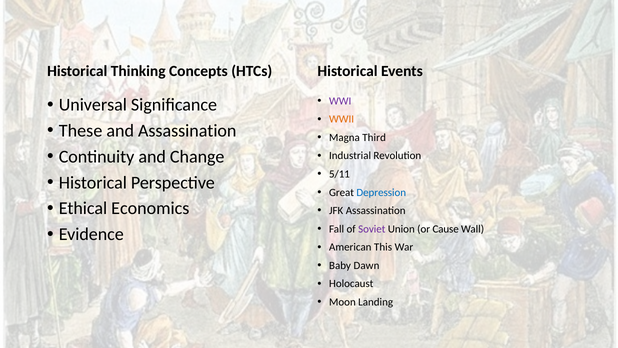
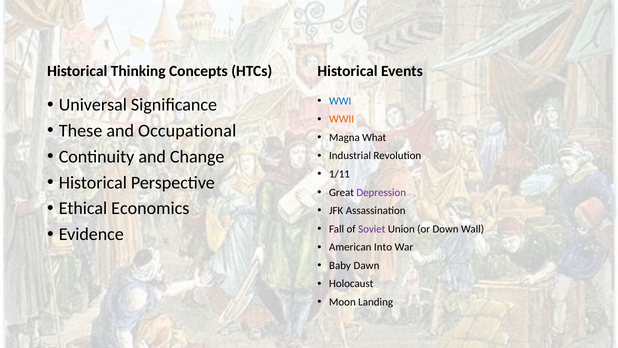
WWI colour: purple -> blue (340, 101)
and Assassination: Assassination -> Occupational (187, 131)
Third: Third -> What (374, 137)
5/11: 5/11 -> 1/11 (339, 174)
Depression colour: blue -> purple (381, 192)
Cause: Cause -> Down (446, 229)
This: This -> Into (383, 247)
